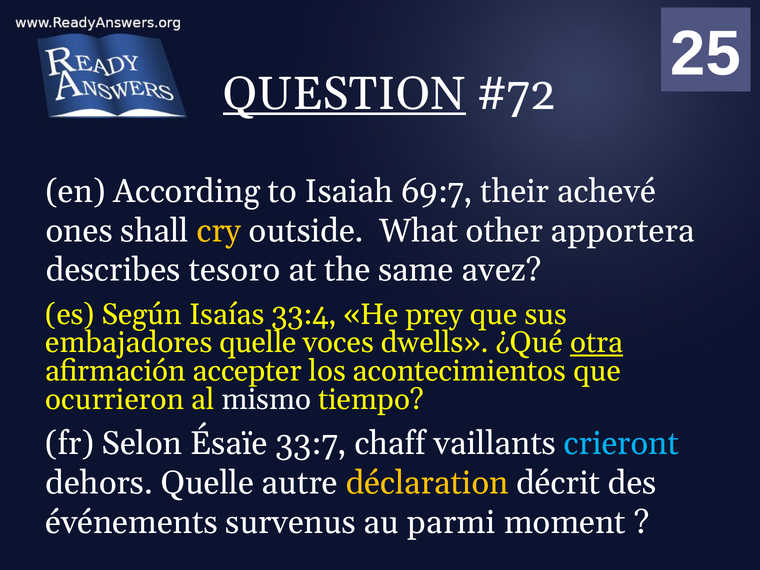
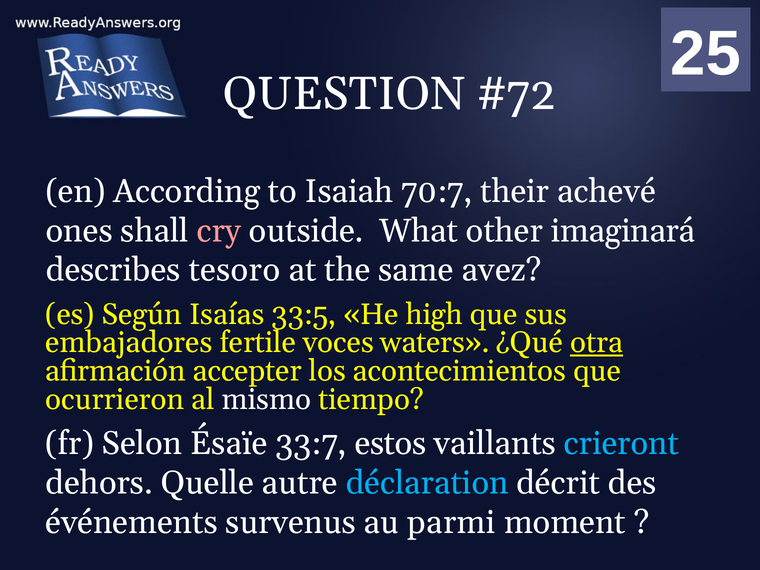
QUESTION underline: present -> none (344, 94)
69:7: 69:7 -> 70:7 (437, 191)
cry colour: yellow -> pink (219, 231)
apportera: apportera -> imaginará (623, 231)
33:4: 33:4 -> 33:5 (304, 314)
prey: prey -> high (434, 314)
embajadores quelle: quelle -> fertile (258, 343)
dwells: dwells -> waters (435, 343)
chaff: chaff -> estos (390, 444)
déclaration colour: yellow -> light blue (427, 483)
